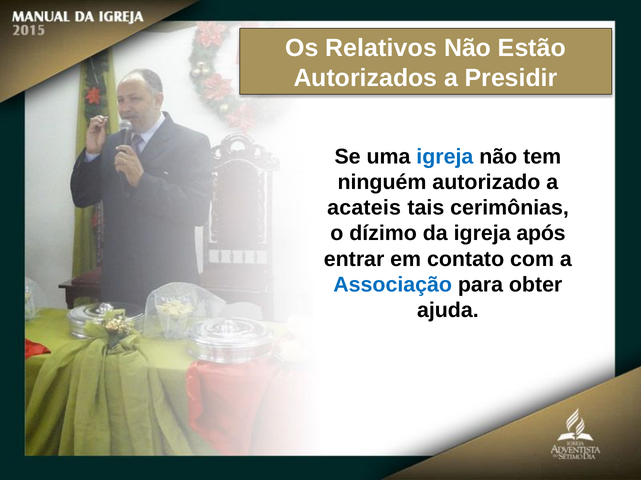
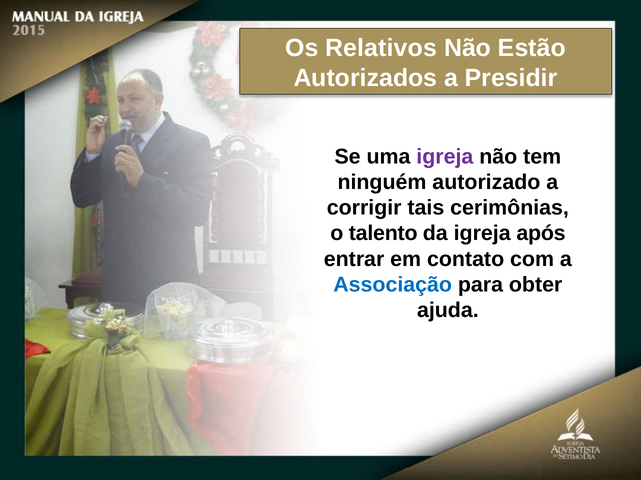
igreja colour: blue -> purple (445, 157)
acateis: acateis -> corrigir (364, 208)
dízimo: dízimo -> talento (383, 234)
